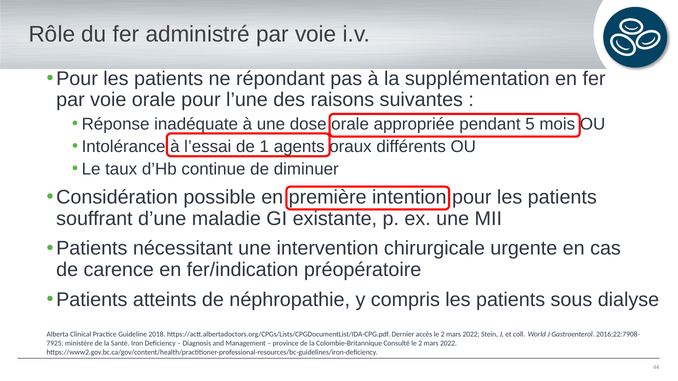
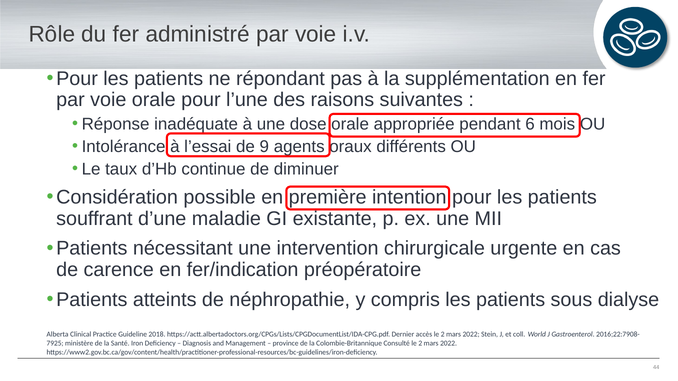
5: 5 -> 6 (530, 124)
1: 1 -> 9 (264, 147)
